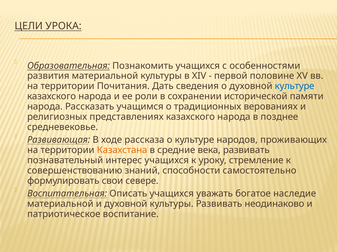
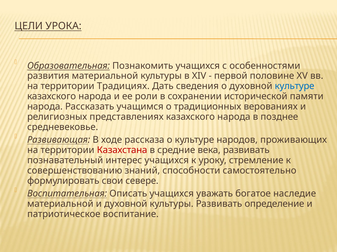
Почитания: Почитания -> Традициях (123, 86)
Казахстана colour: orange -> red (122, 151)
неодинаково: неодинаково -> определение (274, 204)
